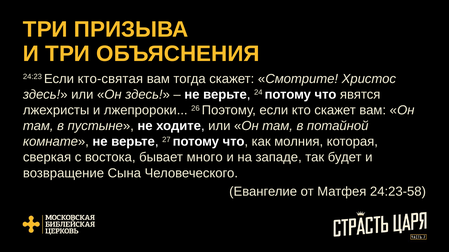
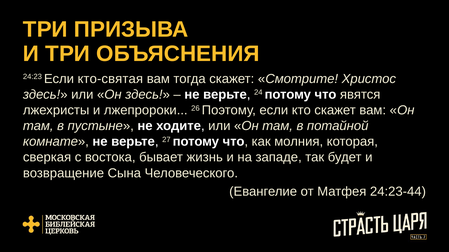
много: много -> жизнь (205, 158)
24:23-58: 24:23-58 -> 24:23-44 (398, 192)
